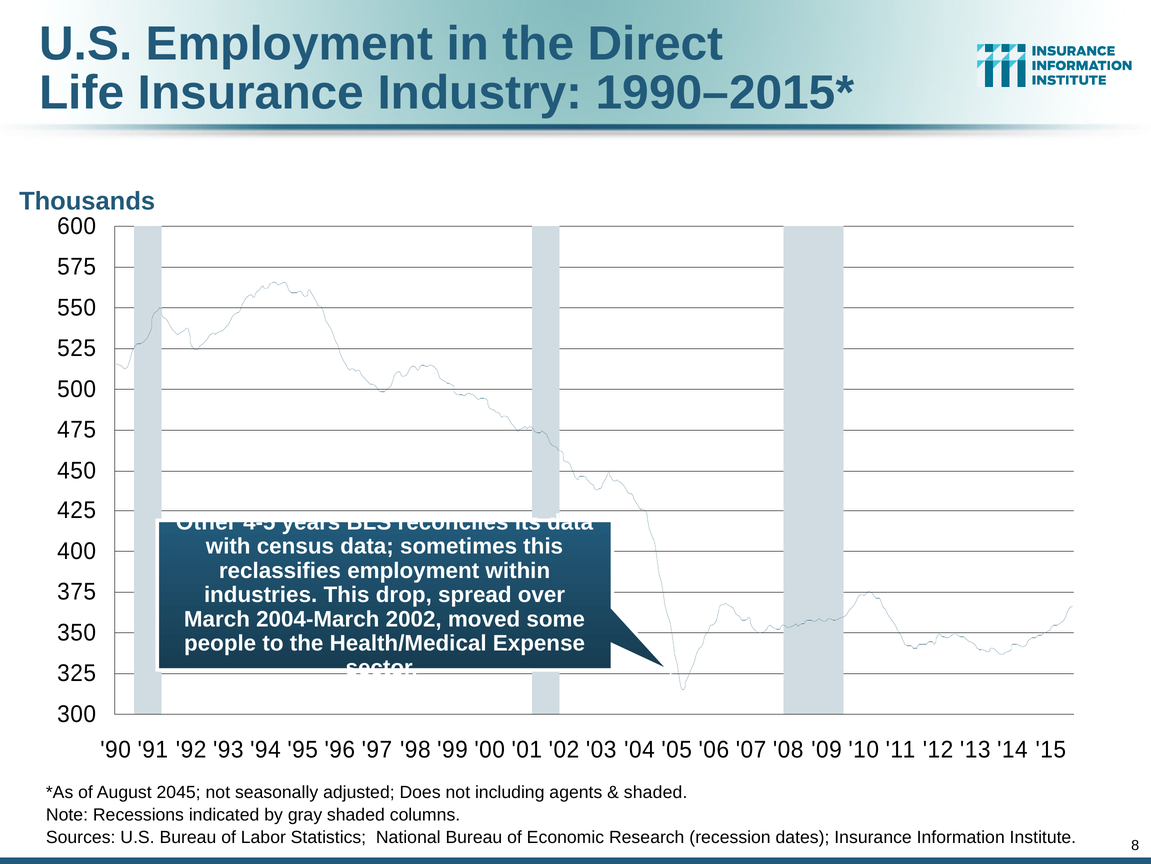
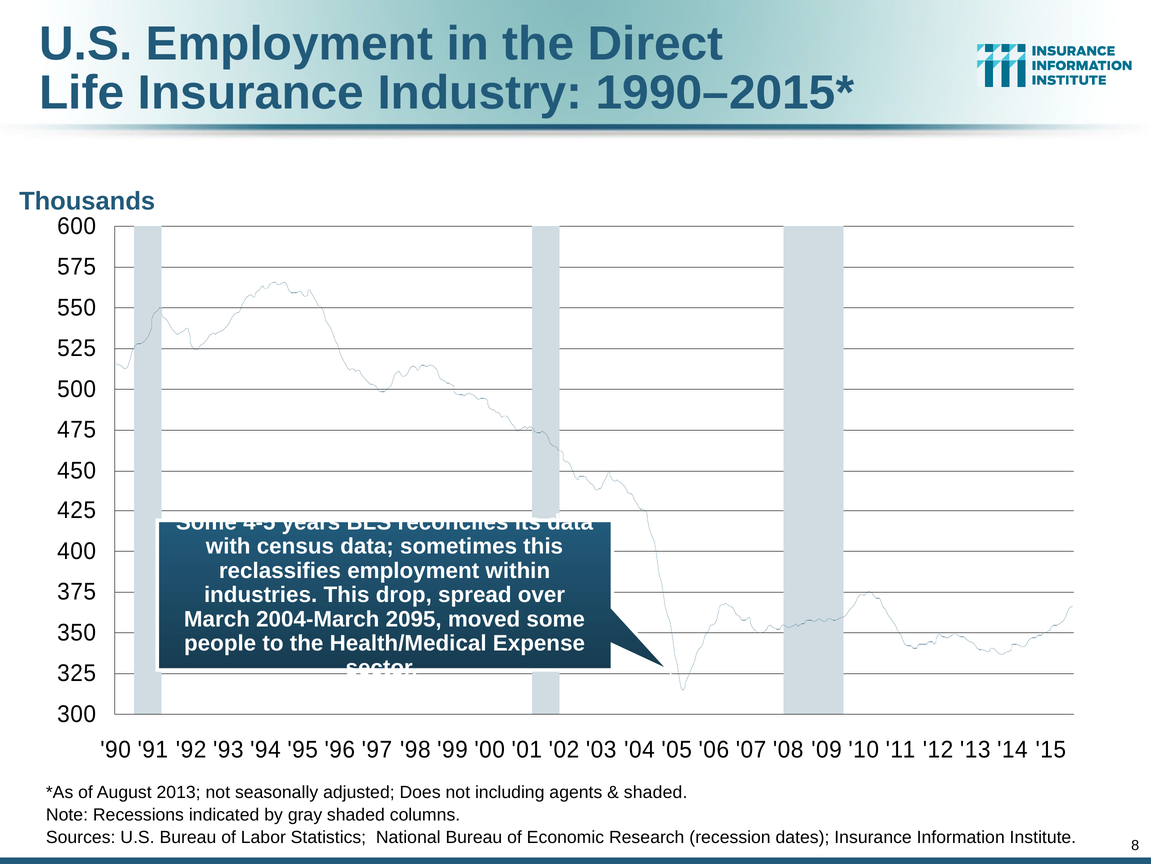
Other: Other -> Some (206, 522)
2002: 2002 -> 2095 (414, 619)
2045: 2045 -> 2013 (179, 792)
